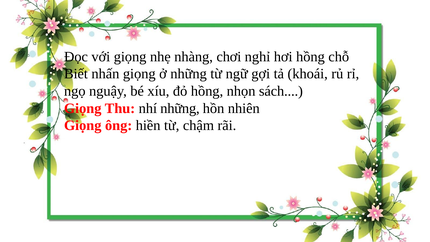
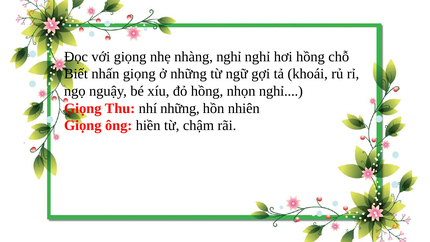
nhàng chơi: chơi -> nghỉ (229, 57)
nhọn sách: sách -> nghỉ (281, 91)
